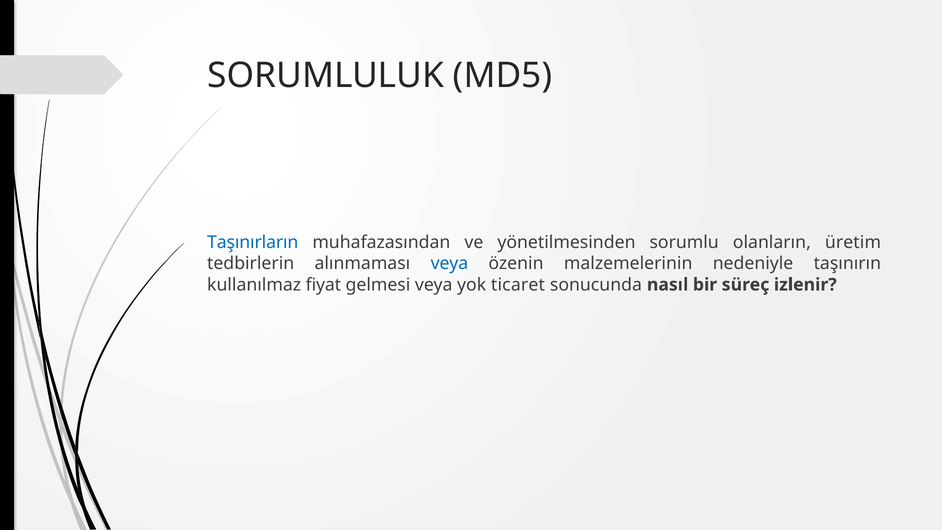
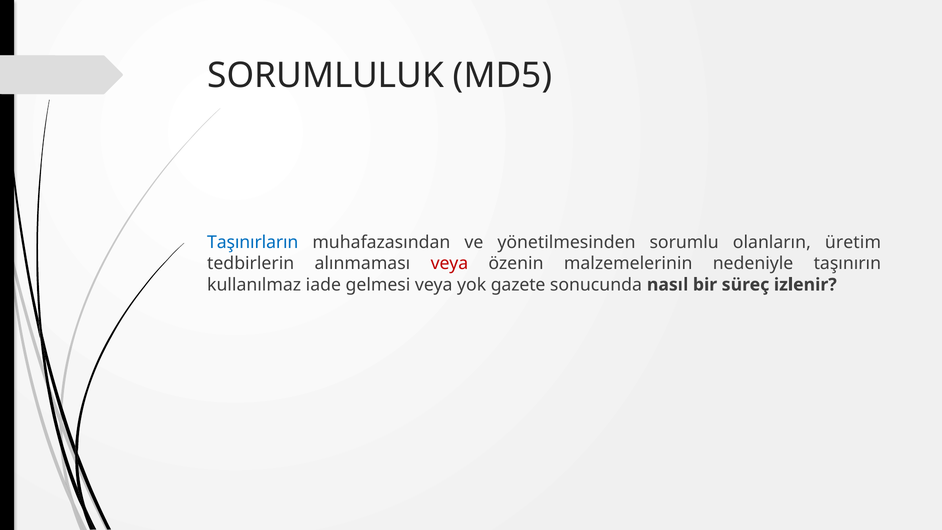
veya colour: blue -> red (449, 263)
fiyat: fiyat -> iade (323, 285)
ticaret: ticaret -> gazete (518, 285)
